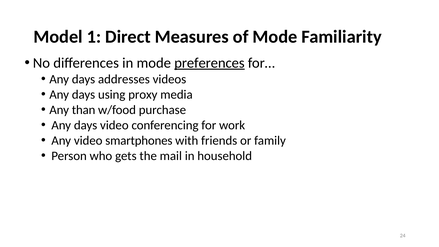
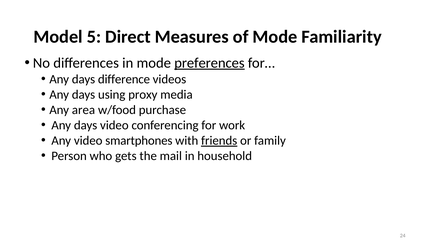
1: 1 -> 5 (94, 37)
addresses: addresses -> difference (124, 79)
than: than -> area (84, 110)
friends underline: none -> present (219, 141)
